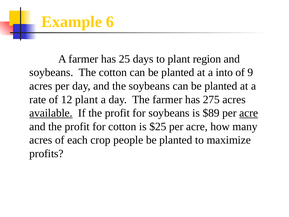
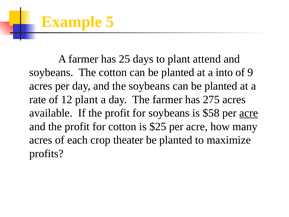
6: 6 -> 5 (110, 22)
region: region -> attend (207, 59)
available underline: present -> none (51, 113)
$89: $89 -> $58 (211, 113)
people: people -> theater (128, 140)
